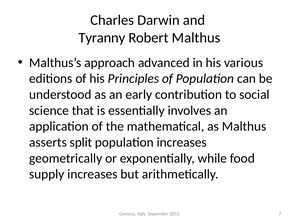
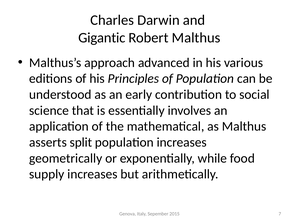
Tyranny: Tyranny -> Gigantic (102, 38)
